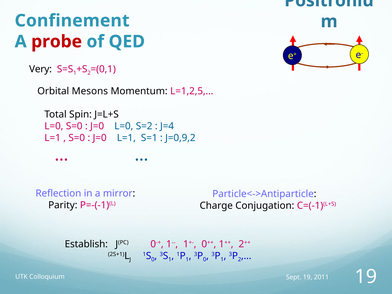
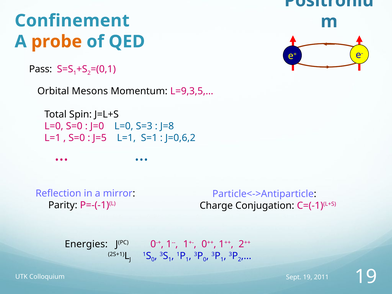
probe colour: red -> orange (57, 42)
Very: Very -> Pass (41, 69)
L=1,2,5,…: L=1,2,5,… -> L=9,3,5,… (192, 91)
S=2: S=2 -> S=3 (144, 126)
J=4: J=4 -> J=8 (167, 126)
J=0: J=0 -> J=5 (100, 138)
J=0,9,2: J=0,9,2 -> J=0,6,2 (180, 138)
Establish: Establish -> Energies (86, 244)
